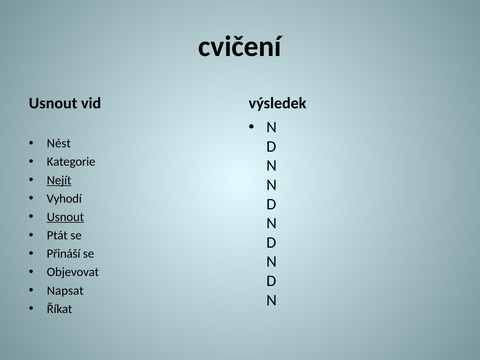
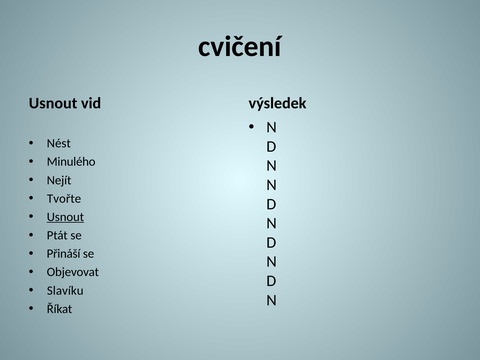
Kategorie: Kategorie -> Minulého (71, 162)
Nejít underline: present -> none (59, 180)
Vyhodí: Vyhodí -> Tvořte (64, 199)
Napsat: Napsat -> Slavíku (65, 291)
